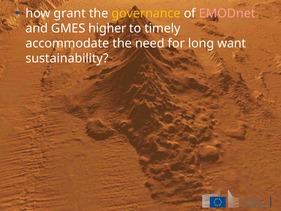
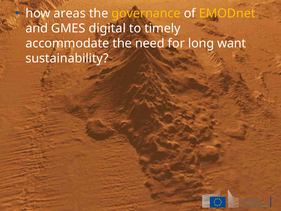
grant: grant -> areas (70, 13)
EMODnet colour: pink -> yellow (227, 13)
higher: higher -> digital (107, 28)
